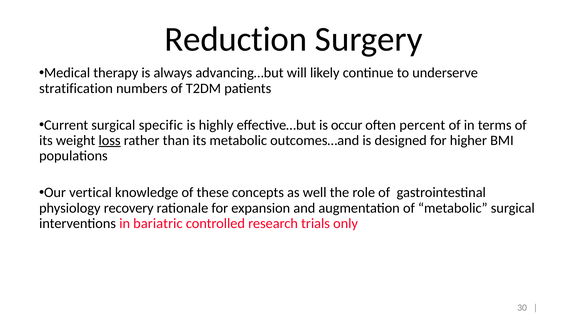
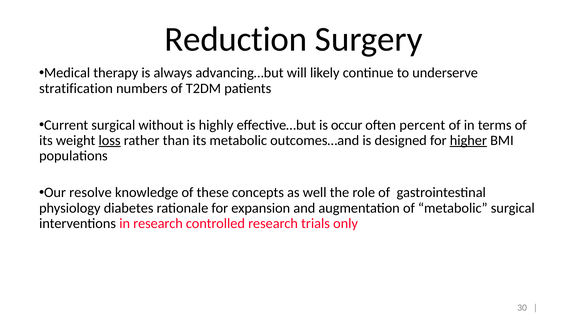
specific: specific -> without (161, 125)
higher underline: none -> present (468, 140)
vertical: vertical -> resolve (90, 192)
recovery: recovery -> diabetes (129, 208)
in bariatric: bariatric -> research (158, 223)
